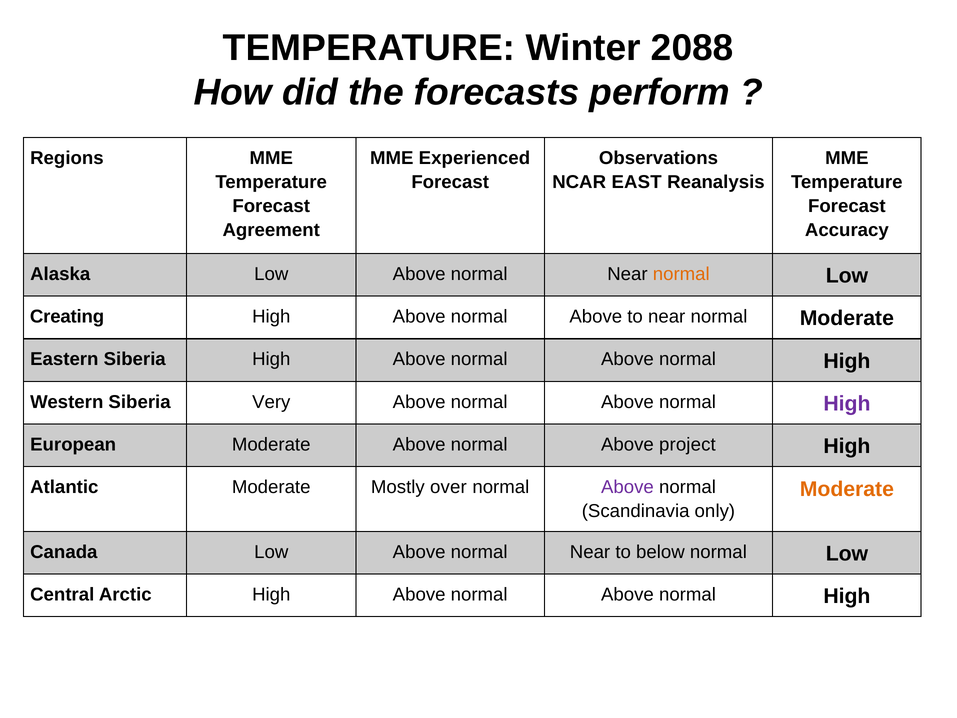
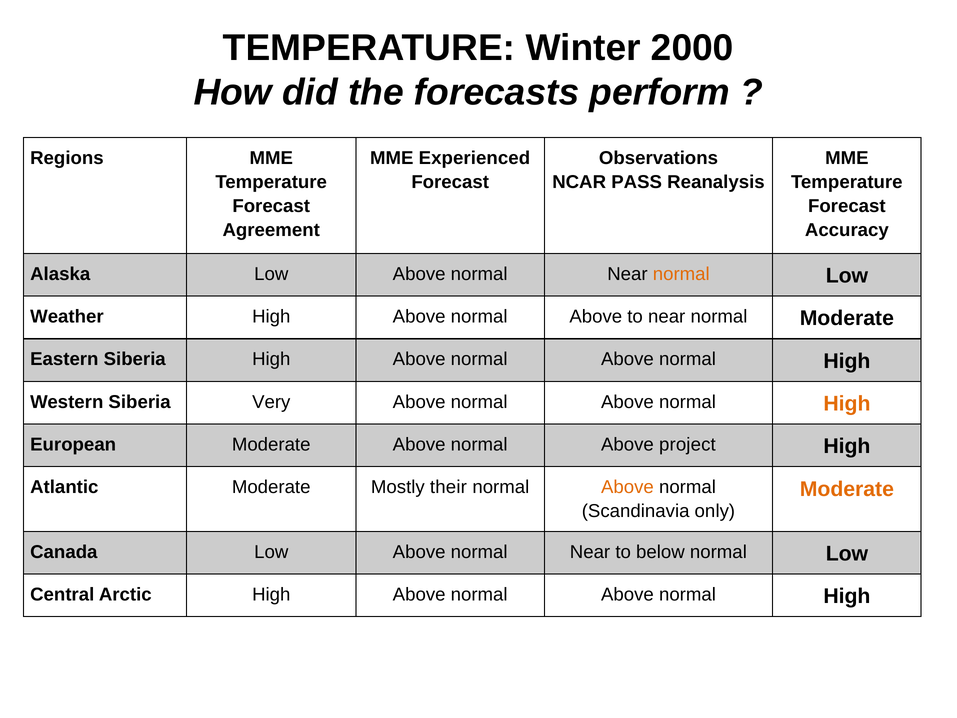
2088: 2088 -> 2000 (692, 48)
EAST: EAST -> PASS (637, 182)
Creating: Creating -> Weather (67, 317)
High colour: purple -> orange (847, 404)
over: over -> their (448, 487)
Above colour: purple -> orange (627, 487)
